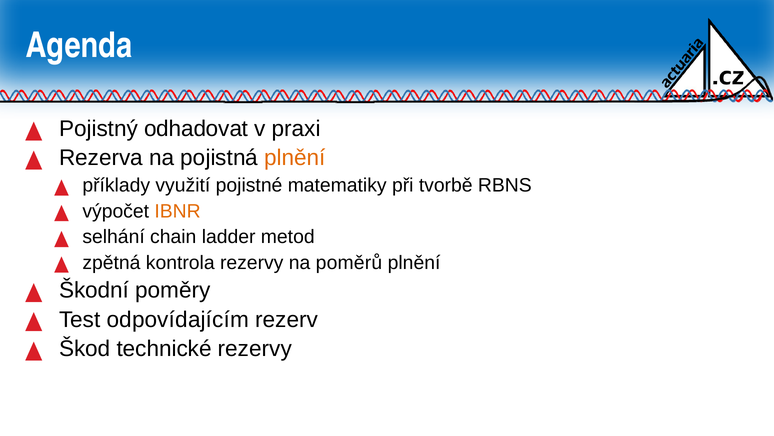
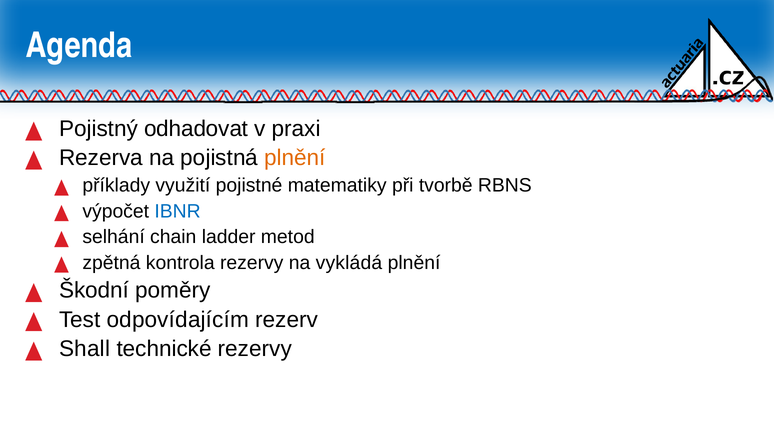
IBNR colour: orange -> blue (178, 211)
poměrů: poměrů -> vykládá (349, 262)
Škod: Škod -> Shall (85, 348)
